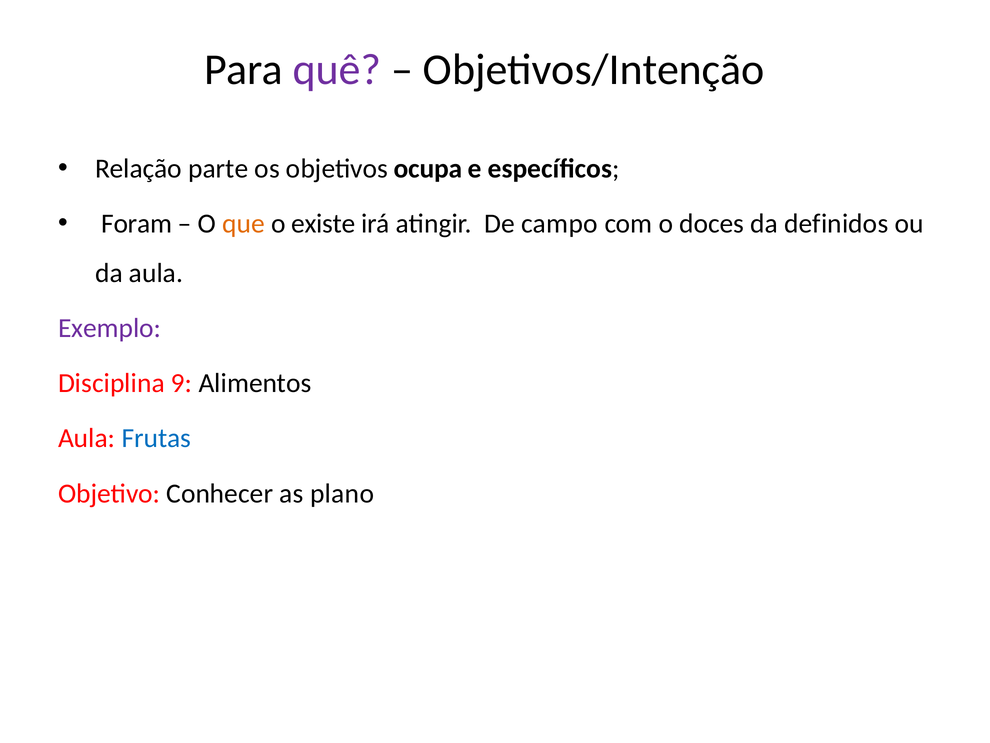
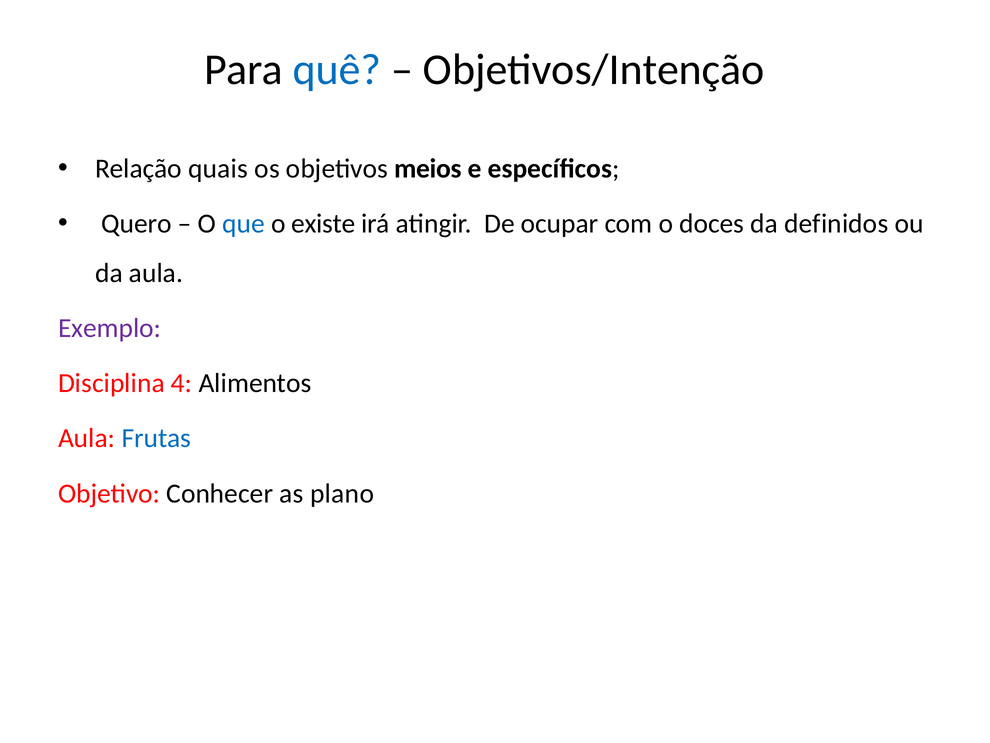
quê colour: purple -> blue (337, 70)
parte: parte -> quais (218, 169)
ocupa: ocupa -> meios (428, 169)
Foram: Foram -> Quero (136, 224)
que colour: orange -> blue (244, 224)
campo: campo -> ocupar (560, 224)
9: 9 -> 4 (182, 383)
